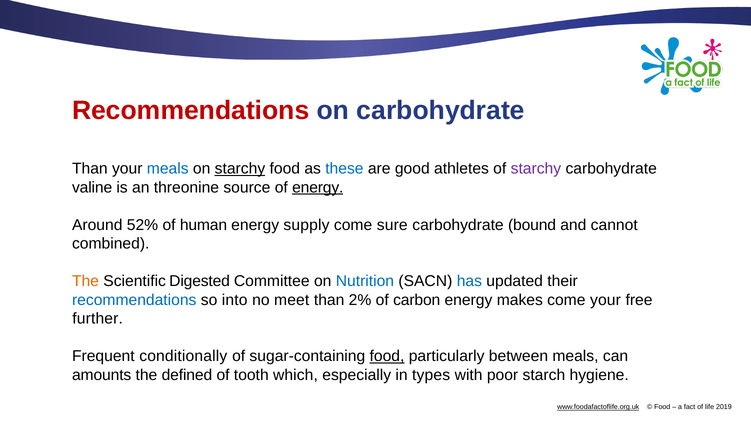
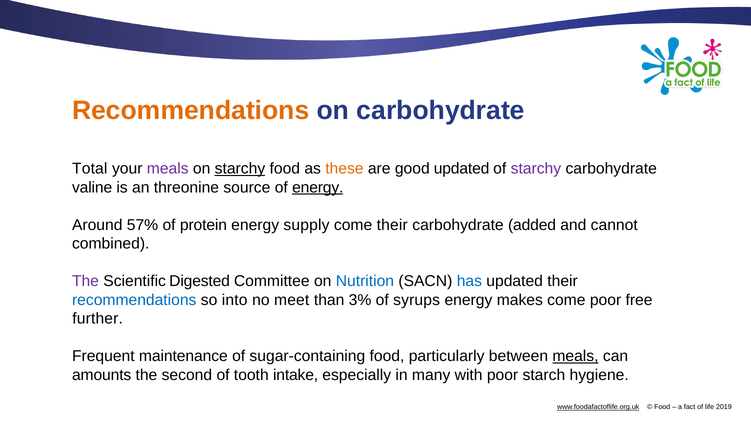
Recommendations colour: red -> orange (191, 111)
Than: Than -> Total (90, 169)
meals colour: blue -> purple (168, 169)
these colour: blue -> orange (344, 169)
good athletes: athletes -> updated (462, 169)
52%: 52% -> 57% (142, 225)
human: human -> protein (203, 225)
come sure: sure -> their (392, 225)
bound: bound -> added (532, 225)
The colour: orange -> purple (85, 282)
2%: 2% -> 3% (360, 300)
carbon: carbon -> syrups (417, 300)
come your: your -> poor (606, 300)
conditionally: conditionally -> maintenance (183, 357)
food underline: present -> none (387, 357)
meals underline: none -> present (575, 357)
defined: defined -> second (187, 375)
which: which -> intake (296, 375)
types: types -> many (431, 375)
